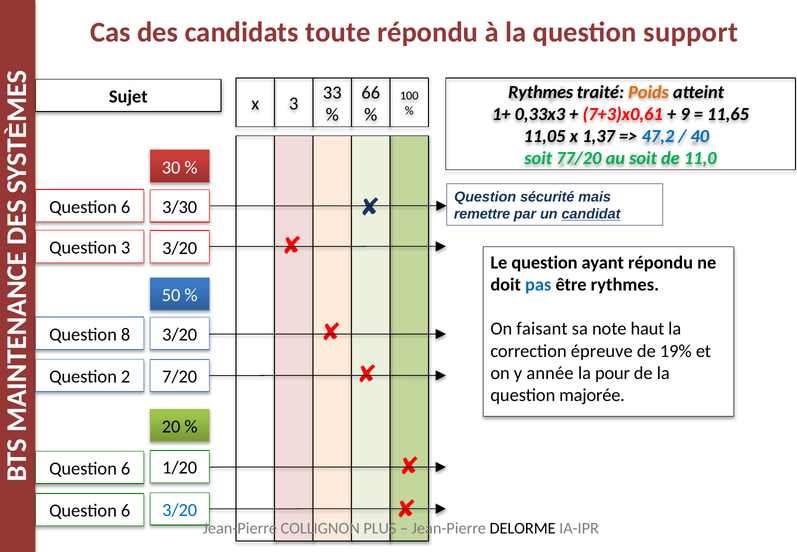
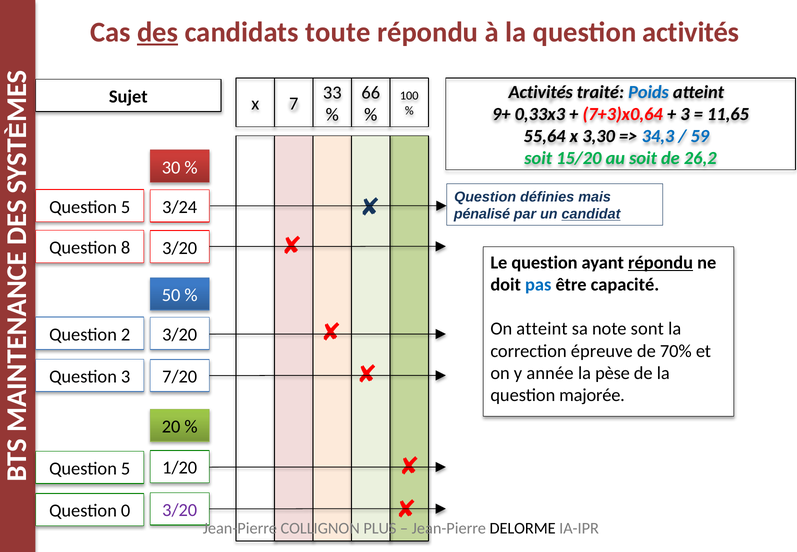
des underline: none -> present (158, 32)
question support: support -> activités (691, 32)
Sujet Rythmes: Rythmes -> Activités (541, 92)
Poids colour: orange -> blue (649, 92)
x 3: 3 -> 7 (294, 104)
1+: 1+ -> 9+ (501, 114)
7+3)x0,61: 7+3)x0,61 -> 7+3)x0,64 (623, 114)
9: 9 -> 3 (685, 114)
11,05: 11,05 -> 55,64 (545, 136)
1,37: 1,37 -> 3,30 (599, 136)
47,2: 47,2 -> 34,3 (658, 136)
40: 40 -> 59 (700, 136)
77/20: 77/20 -> 15/20 (579, 158)
11,0: 11,0 -> 26,2 (700, 158)
sécurité: sécurité -> définies (547, 197)
6: 6 -> 5 (126, 207)
3/30: 3/30 -> 3/24 (180, 207)
remettre: remettre -> pénalisé (482, 214)
Question 3: 3 -> 8 (126, 248)
répondu underline: none -> present (661, 263)
être rythmes: rythmes -> capacité (625, 285)
On faisant: faisant -> atteint (542, 329)
haut: haut -> sont (647, 329)
8: 8 -> 2 (126, 334)
19%: 19% -> 70% (676, 351)
pour: pour -> pèse (613, 373)
Question 2: 2 -> 3 (126, 377)
6: 6 -> 5 (126, 469)
3/20 colour: blue -> purple (180, 510)
6: 6 -> 0 (126, 511)
